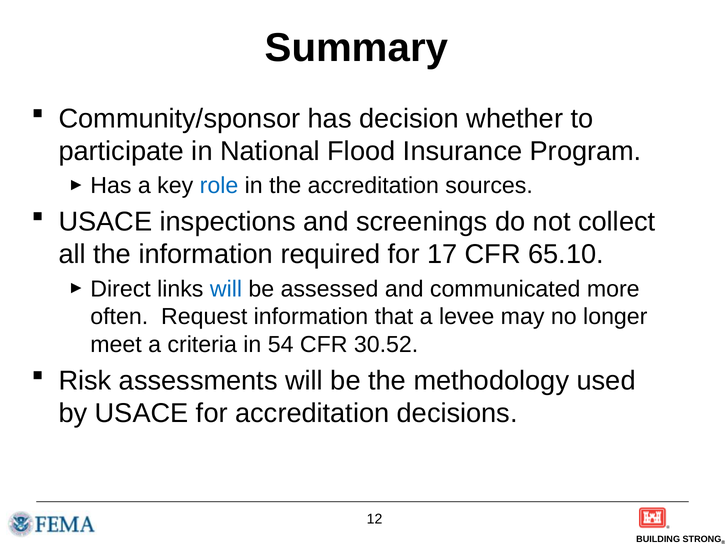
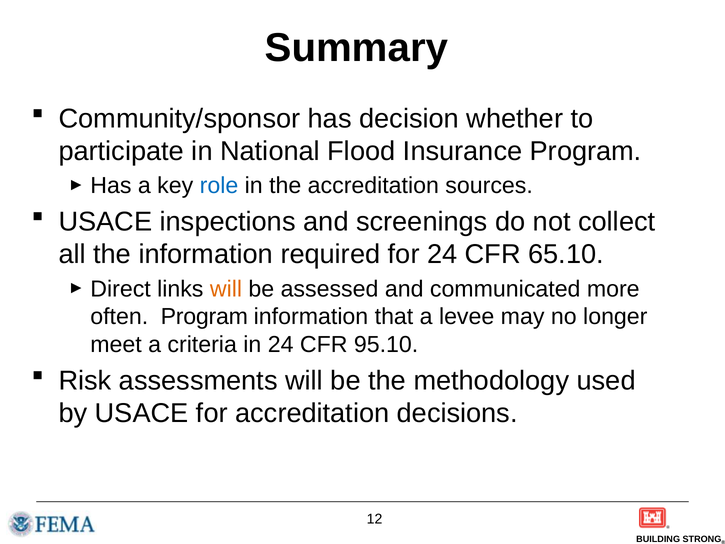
for 17: 17 -> 24 (442, 254)
will colour: blue -> orange (226, 289)
often Request: Request -> Program (204, 317)
in 54: 54 -> 24 (281, 344)
30.52: 30.52 -> 95.10 (386, 344)
